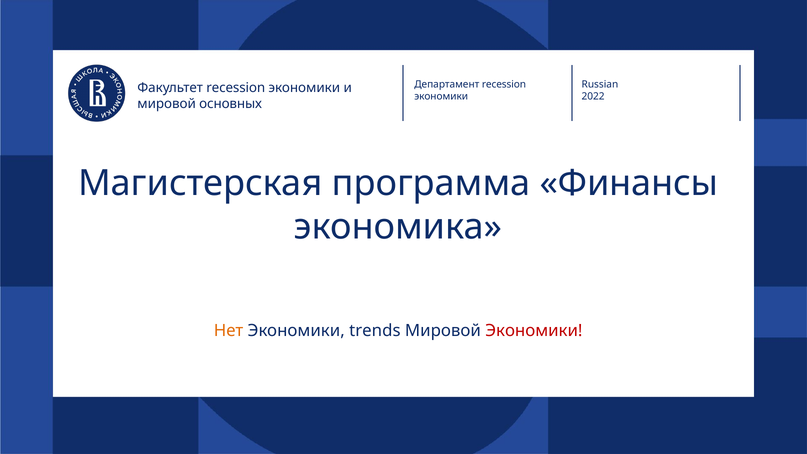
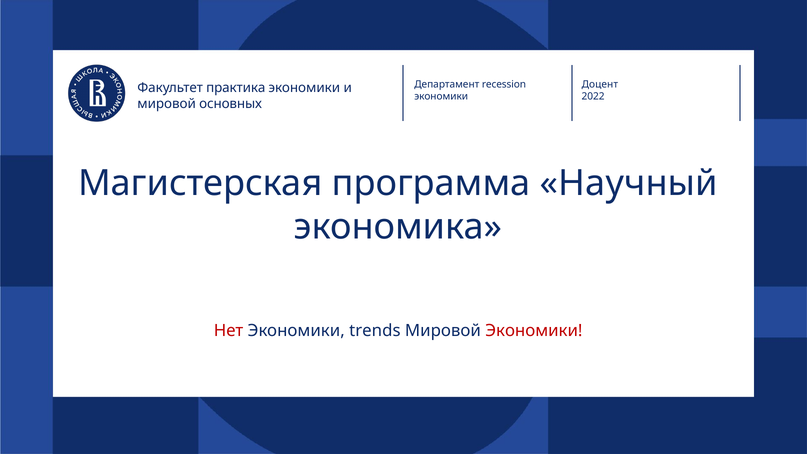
Russian: Russian -> Доцент (600, 84)
Факультет recession: recession -> практика (236, 88)
Финансы: Финансы -> Научный (629, 183)
Нет colour: orange -> red (229, 331)
